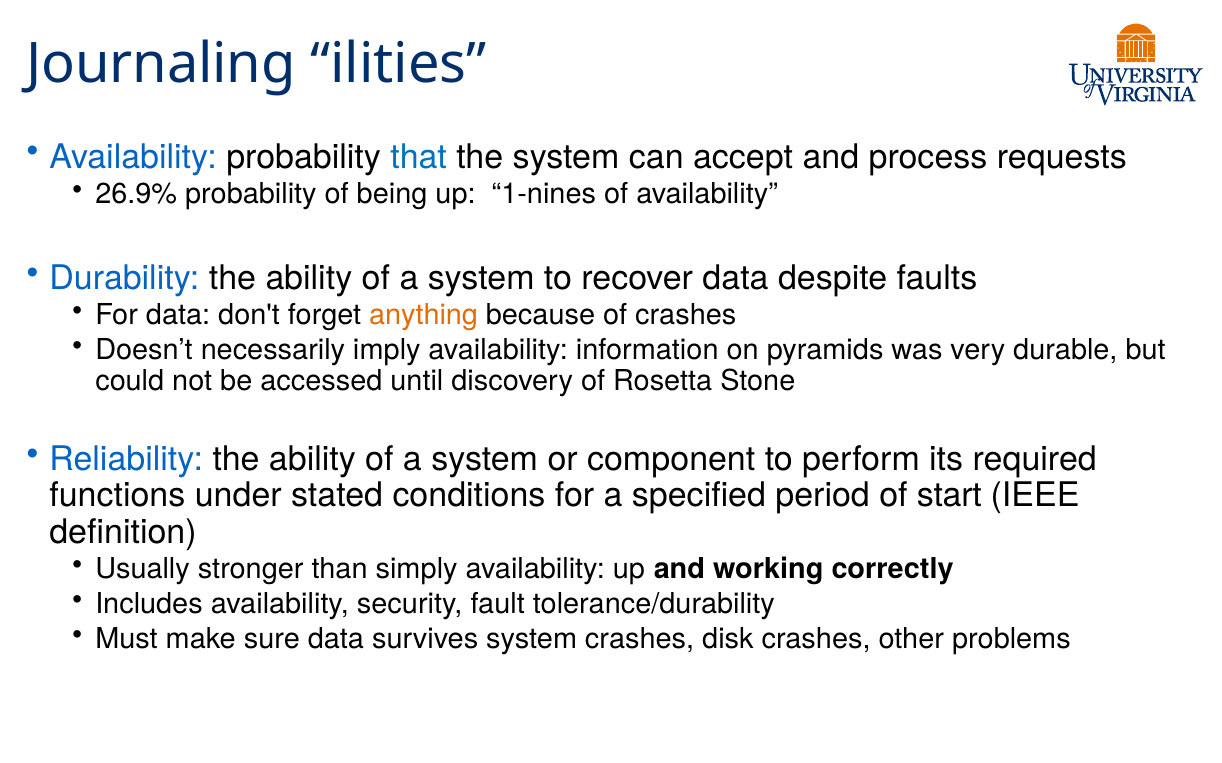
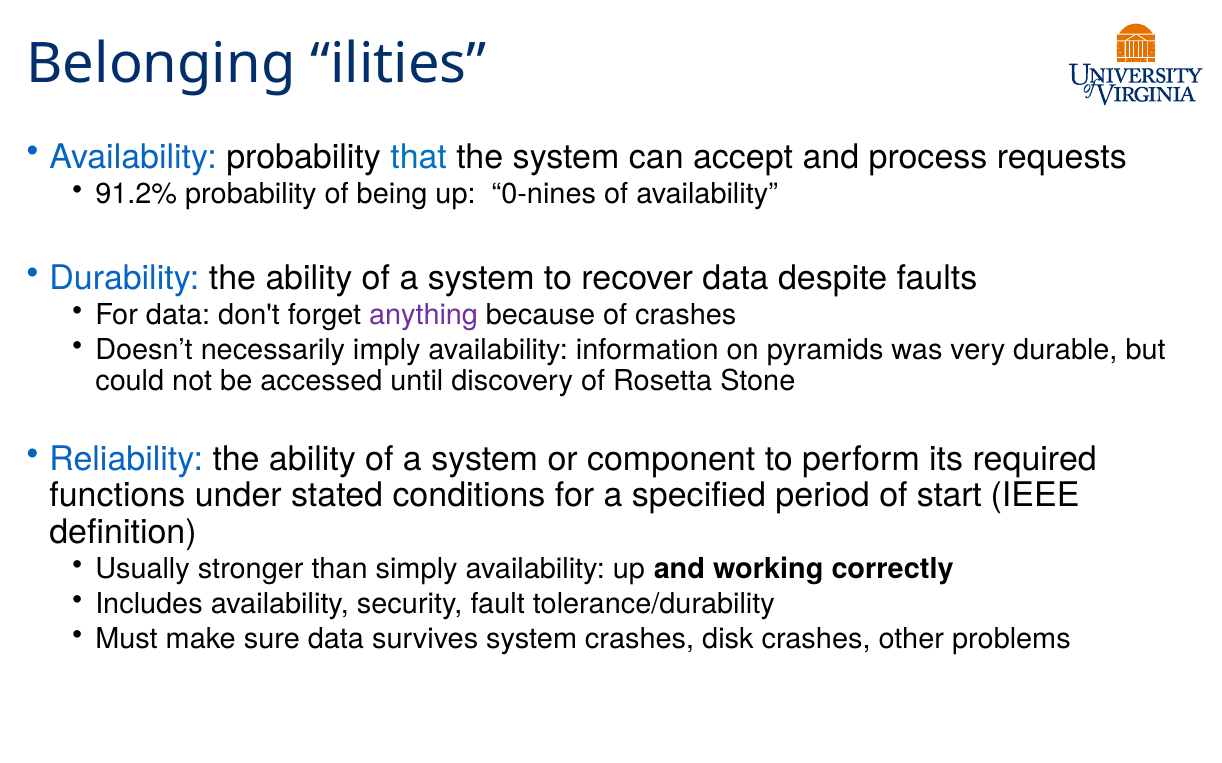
Journaling: Journaling -> Belonging (161, 64)
26.9%: 26.9% -> 91.2% (136, 194)
1-nines: 1-nines -> 0-nines (544, 194)
anything colour: orange -> purple (424, 316)
